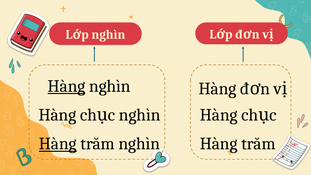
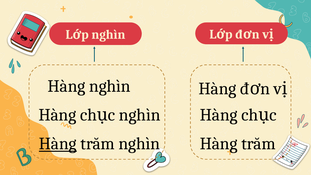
Hàng underline: present -> none (66, 86)
